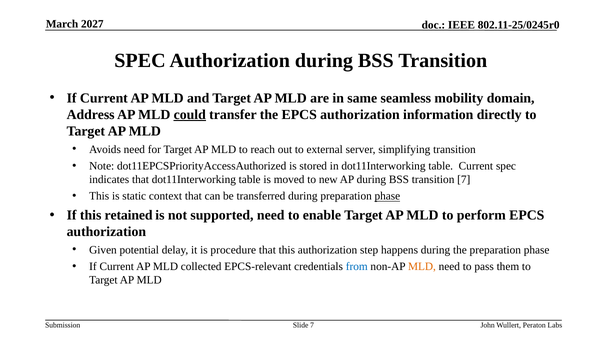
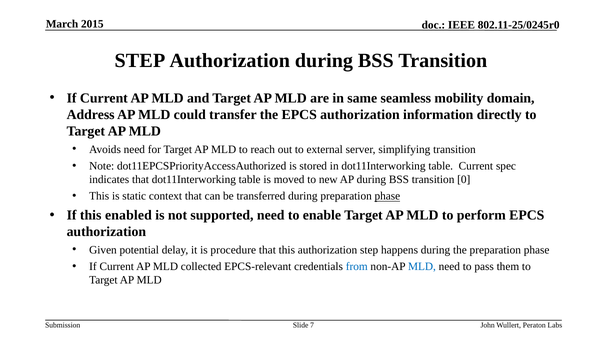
2027: 2027 -> 2015 (92, 24)
SPEC: SPEC -> STEP (140, 60)
could underline: present -> none (190, 115)
transition 7: 7 -> 0 (464, 179)
retained: retained -> enabled (128, 215)
MLD colour: orange -> blue (422, 266)
